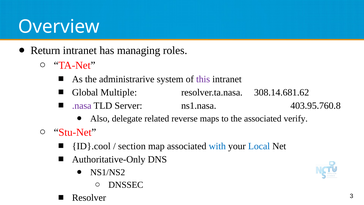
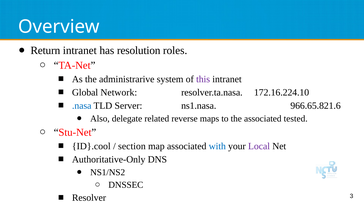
managing: managing -> resolution (139, 50)
Multiple: Multiple -> Network (119, 92)
308.14.681.62: 308.14.681.62 -> 172.16.224.10 (282, 92)
.nasa colour: purple -> blue (82, 106)
403.95.760.8: 403.95.760.8 -> 966.65.821.6 (316, 106)
verify: verify -> tested (296, 118)
Local colour: blue -> purple (259, 146)
